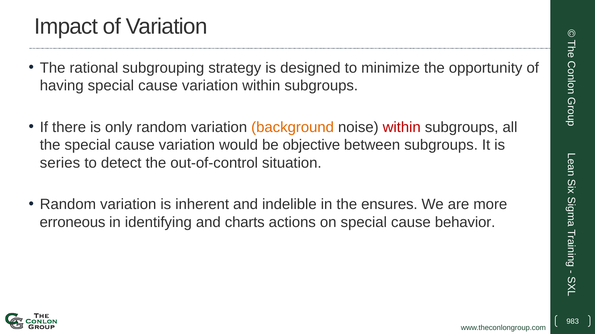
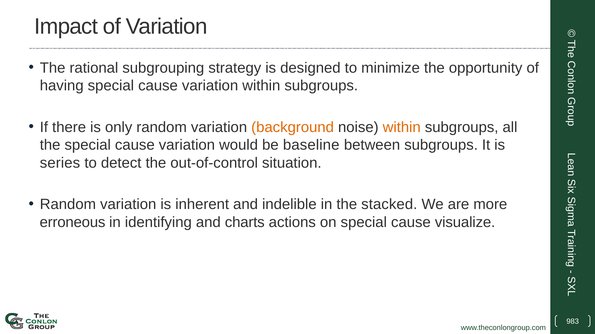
within colour: red -> orange (402, 127)
objective: objective -> baseline (311, 145)
ensures: ensures -> stacked (389, 205)
behavior: behavior -> visualize (465, 223)
